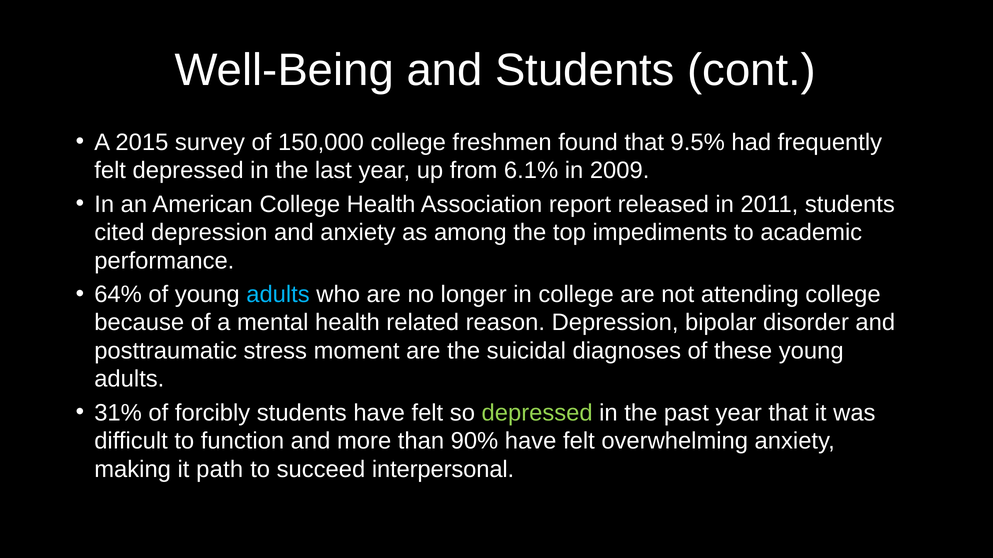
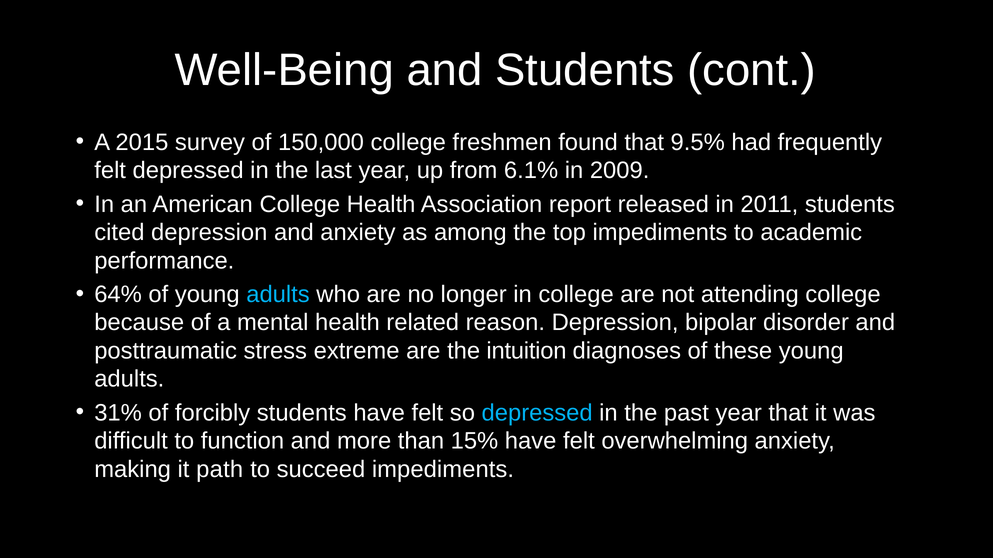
moment: moment -> extreme (357, 351)
suicidal: suicidal -> intuition (526, 351)
depressed colour: light green -> light blue (537, 413)
90%: 90% -> 15% (474, 441)
succeed interpersonal: interpersonal -> impediments (443, 470)
